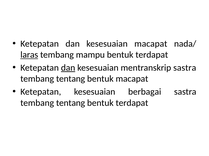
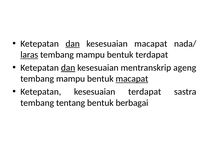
dan underline: none -> present (73, 44)
mentranskrip sastra: sastra -> ageng (185, 68)
tentang: tentang -> mampu (71, 79)
macapat underline: none -> present (132, 79)
kesesuaian berbagai: berbagai -> terdapat (145, 92)
terdapat: terdapat -> berbagai (132, 103)
